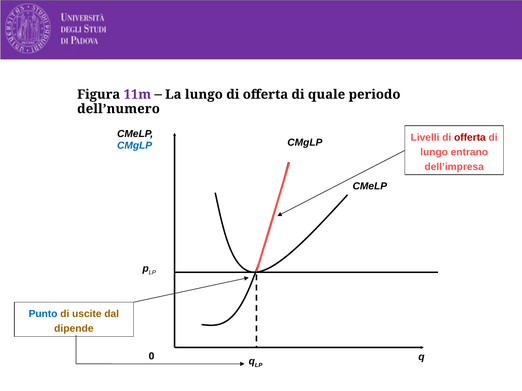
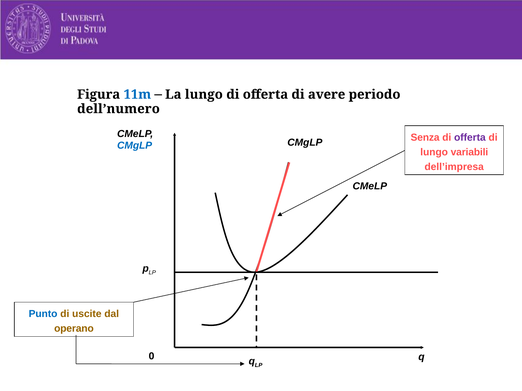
11m colour: purple -> blue (137, 95)
quale: quale -> avere (327, 95)
Livelli: Livelli -> Senza (425, 138)
offerta colour: red -> purple (470, 138)
entrano: entrano -> variabili (469, 152)
dipende: dipende -> operano (74, 329)
